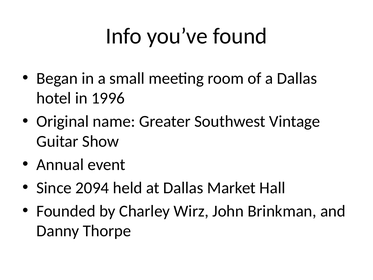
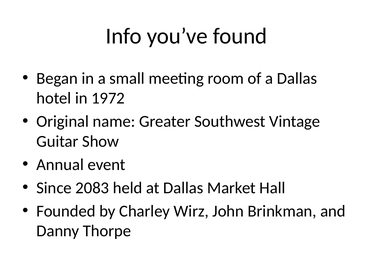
1996: 1996 -> 1972 (108, 98)
2094: 2094 -> 2083 (92, 188)
